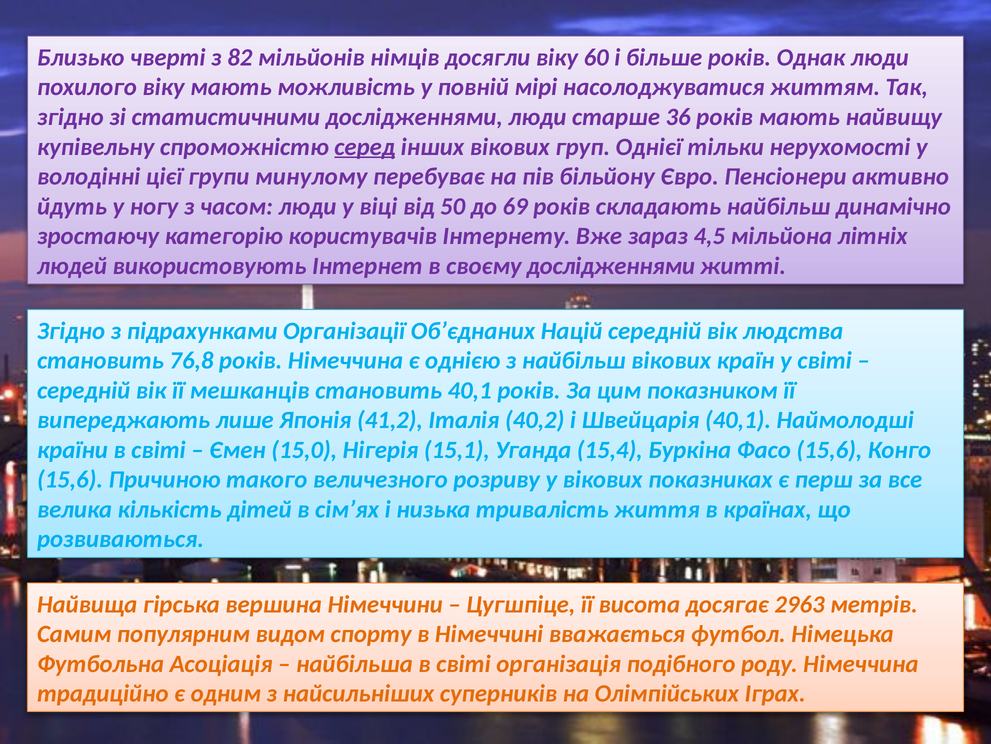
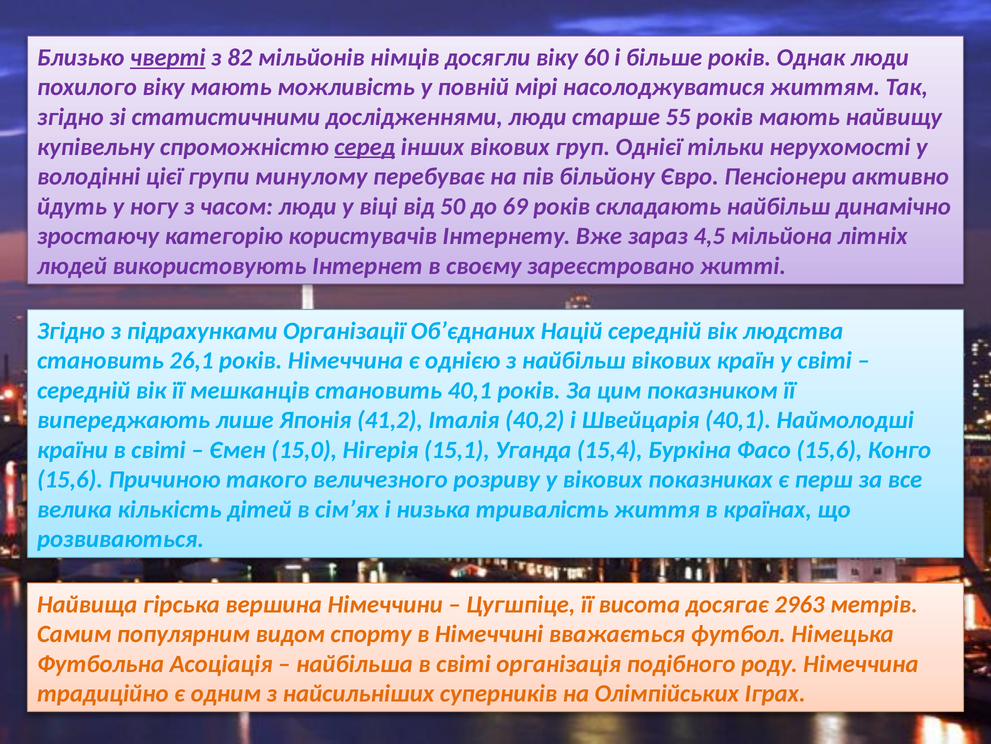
чверті underline: none -> present (168, 57)
36: 36 -> 55 (678, 117)
своєму дослідженнями: дослідженнями -> зареєстровано (611, 266)
76,8: 76,8 -> 26,1 (192, 360)
